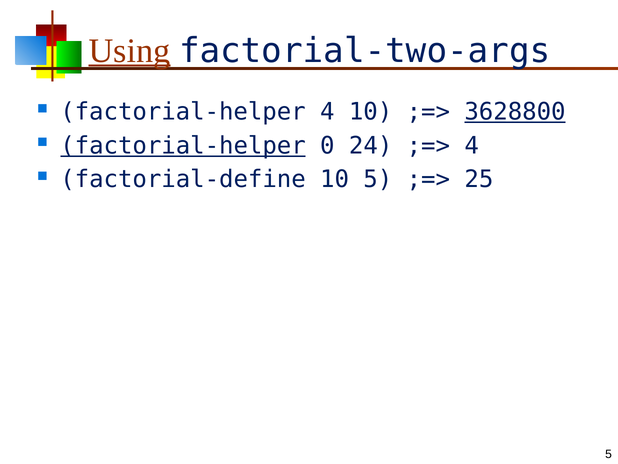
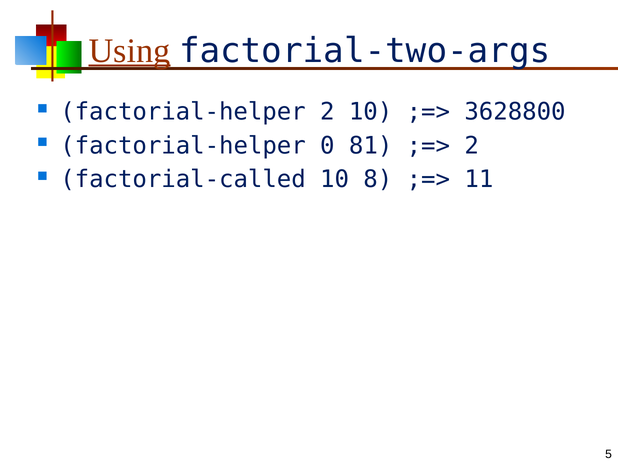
factorial-helper 4: 4 -> 2 (327, 112)
3628800 underline: present -> none (515, 112)
factorial-helper underline: present -> none (183, 146)
24: 24 -> 81 (371, 146)
4: 4 -> 2 (472, 146)
factorial-define: factorial-define -> factorial-called (183, 179)
10 5: 5 -> 8 (378, 179)
25: 25 -> 11 (479, 179)
